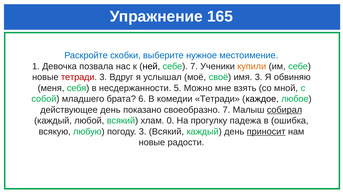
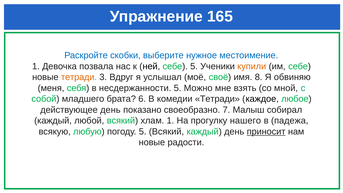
себе 7: 7 -> 5 (194, 66)
тетради colour: red -> orange (79, 77)
имя 3: 3 -> 8 (259, 77)
собирал underline: present -> none (285, 110)
хлам 0: 0 -> 1 (170, 121)
падежа: падежа -> нашего (245, 121)
ошибка: ошибка -> падежа (290, 121)
погоду 3: 3 -> 5 (143, 132)
